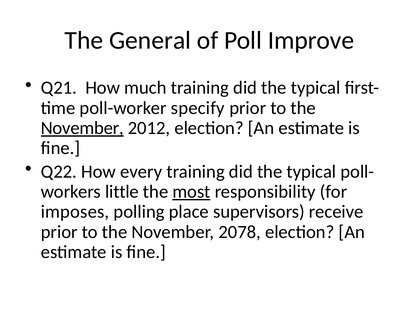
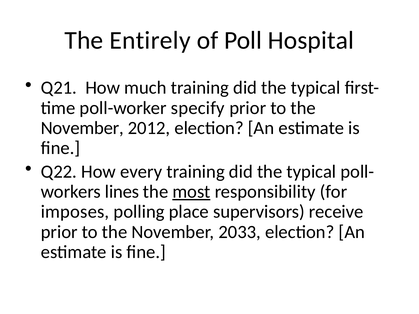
General: General -> Entirely (150, 41)
Improve: Improve -> Hospital (311, 41)
November underline: present -> none (82, 128)
little: little -> lines (122, 192)
2078: 2078 -> 2033 (240, 232)
